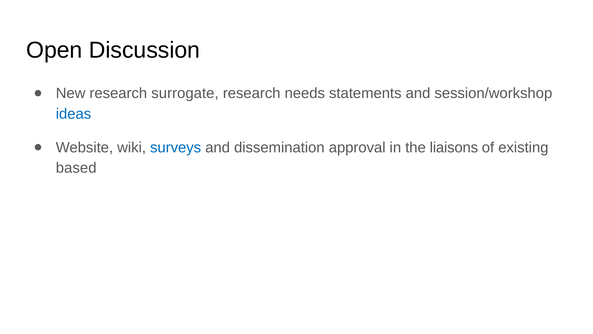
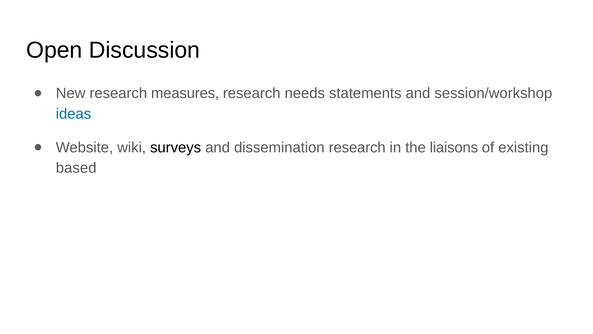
surrogate: surrogate -> measures (185, 93)
surveys colour: blue -> black (176, 147)
dissemination approval: approval -> research (357, 147)
